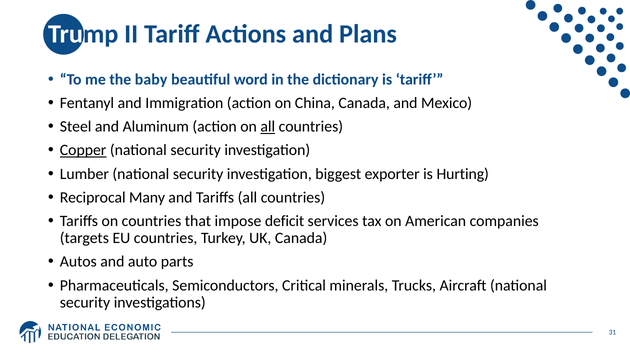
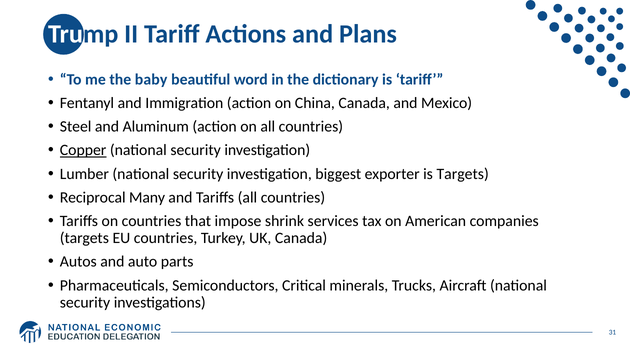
all underline: present -> none (268, 126)
is Hurting: Hurting -> Targets (463, 174)
deficit: deficit -> shrink (285, 221)
